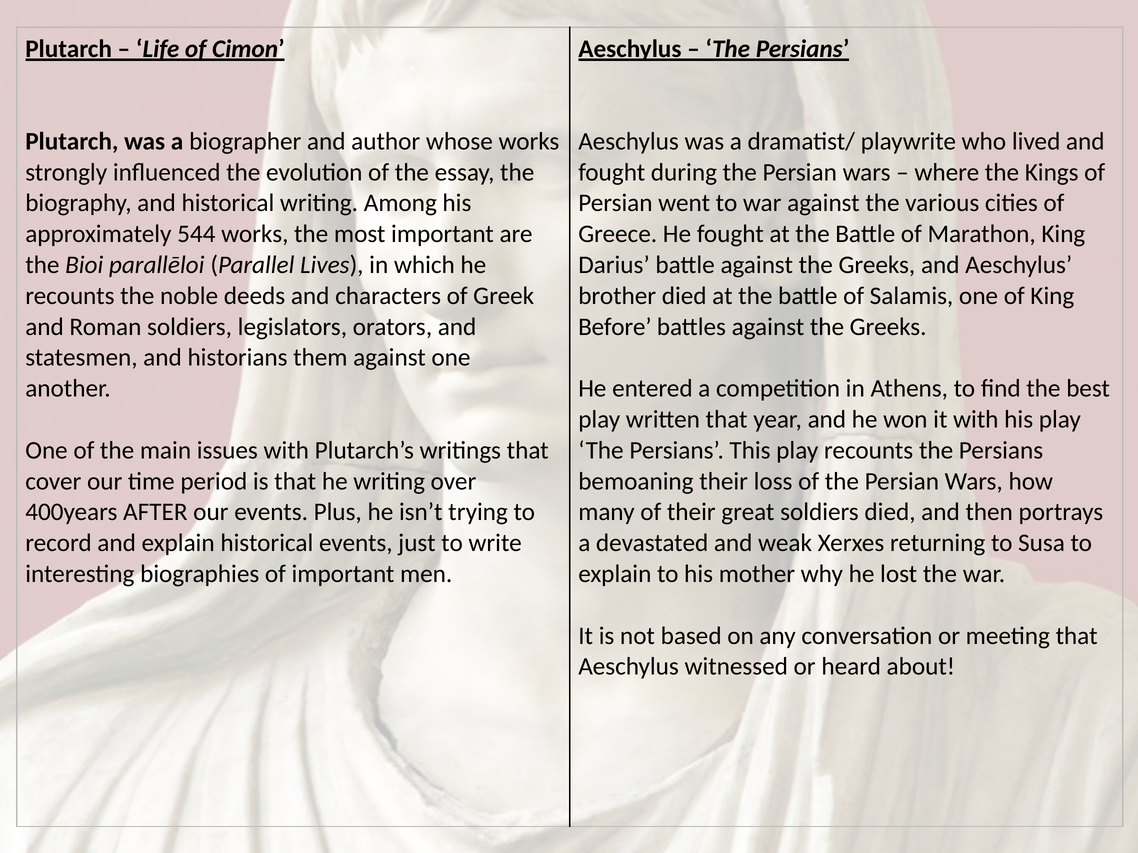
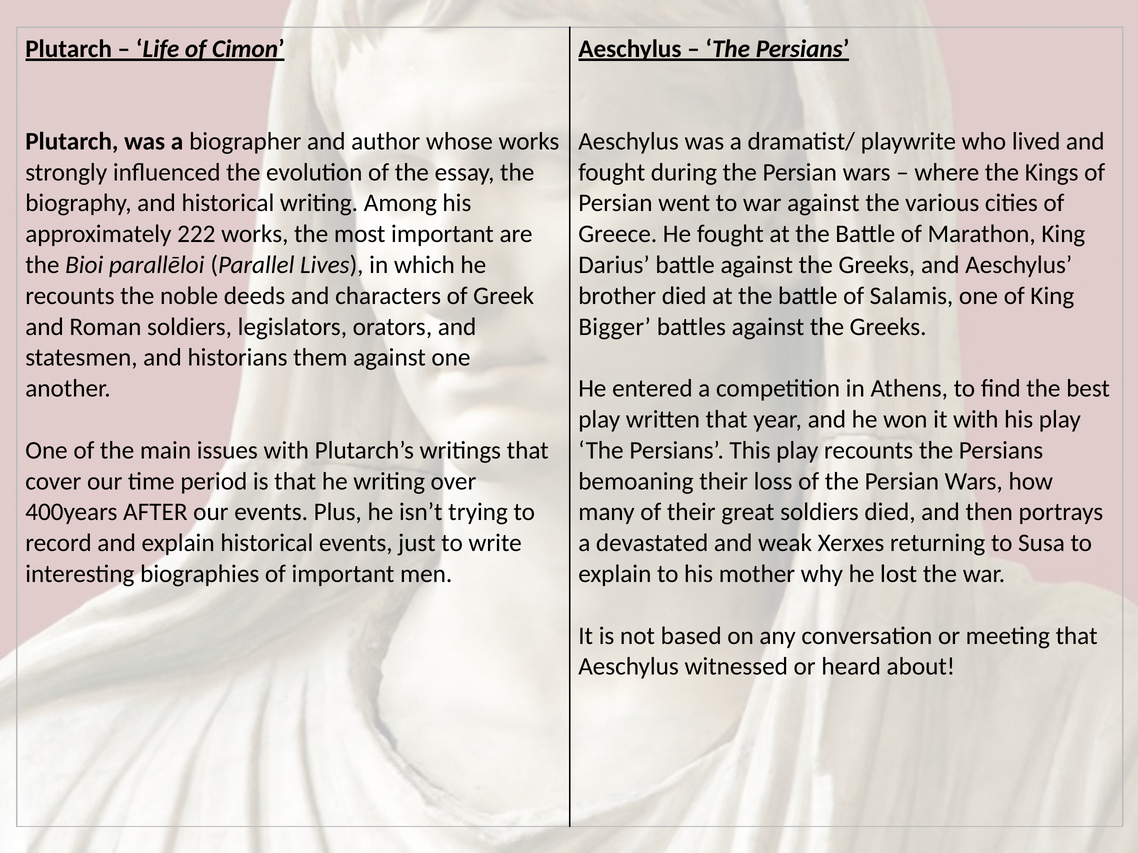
544: 544 -> 222 (196, 234)
Before: Before -> Bigger (615, 327)
